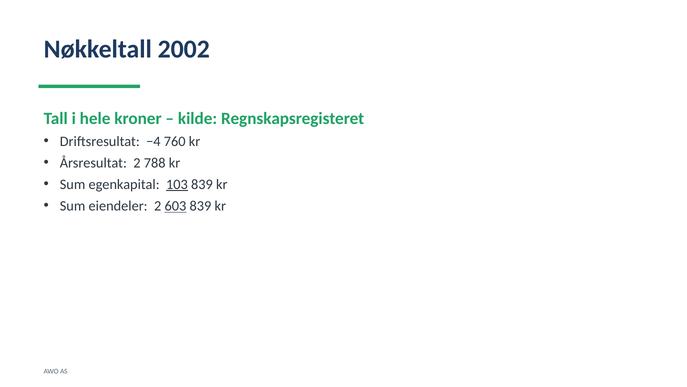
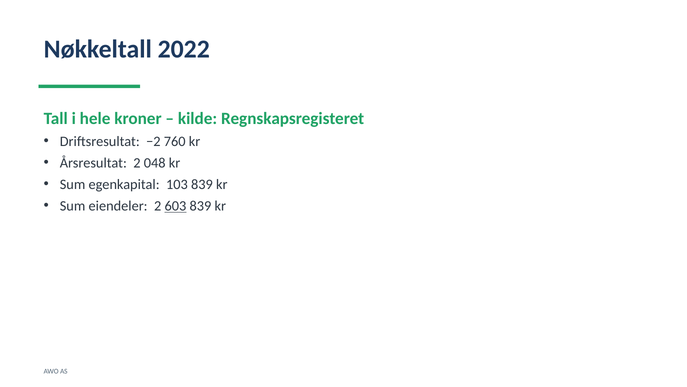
2002: 2002 -> 2022 (184, 49)
−4: −4 -> −2 (153, 141)
788: 788 -> 048 (155, 163)
103 underline: present -> none (177, 184)
